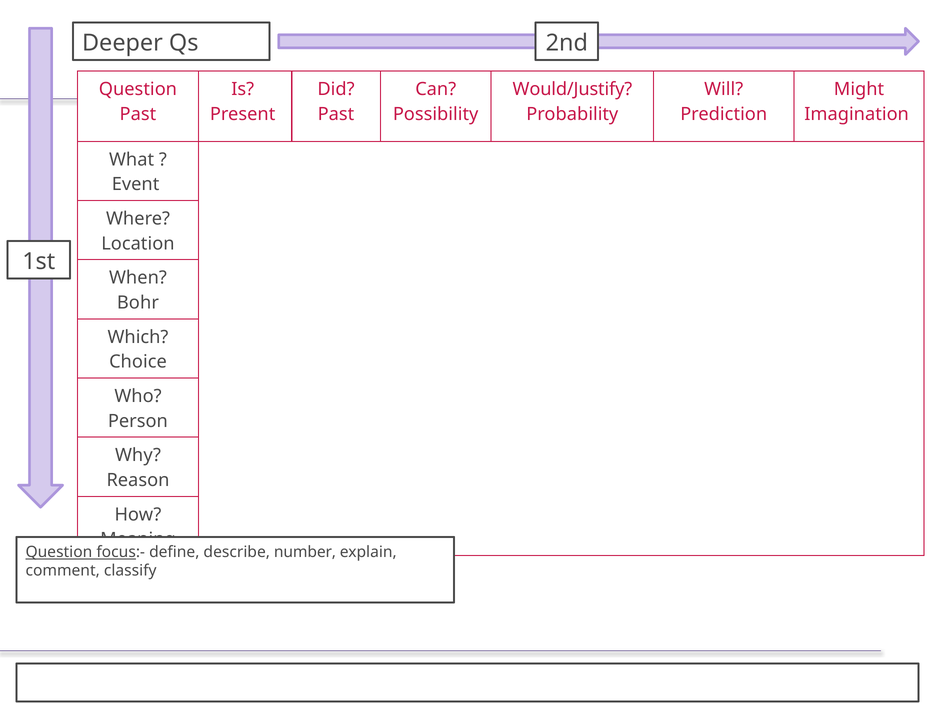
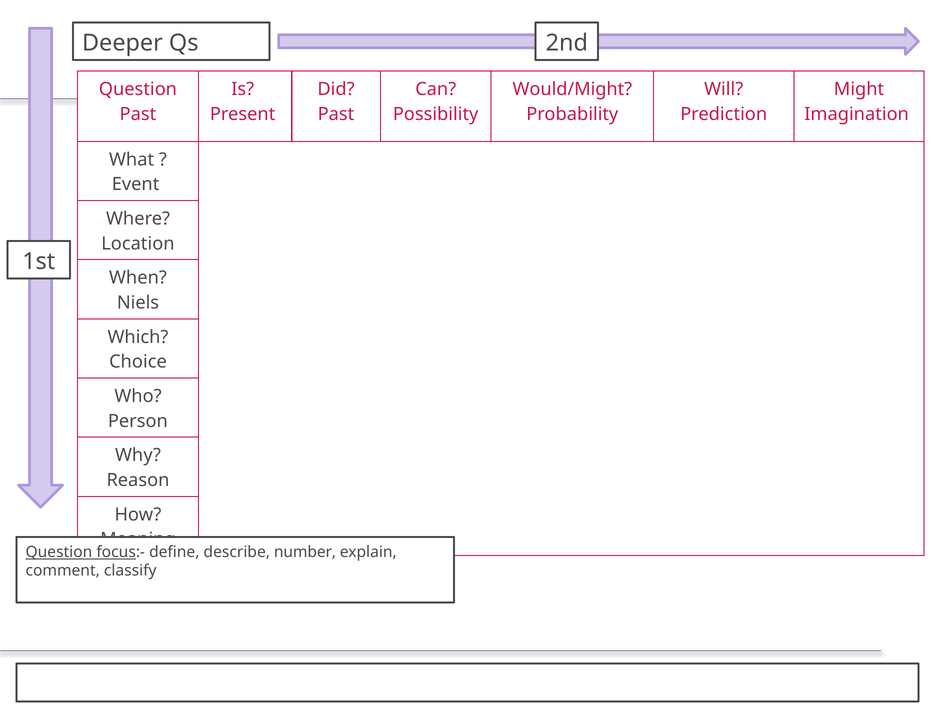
Would/Justify: Would/Justify -> Would/Might (572, 89)
Bohr: Bohr -> Niels (138, 303)
